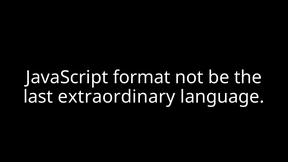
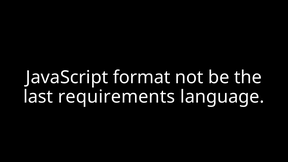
extraordinary: extraordinary -> requirements (117, 97)
